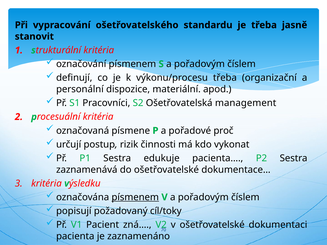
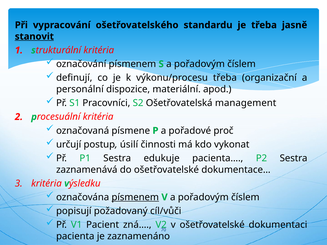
stanovit underline: none -> present (34, 37)
rizik: rizik -> úsilí (129, 145)
cíl/toky: cíl/toky -> cíl/vůči (166, 211)
